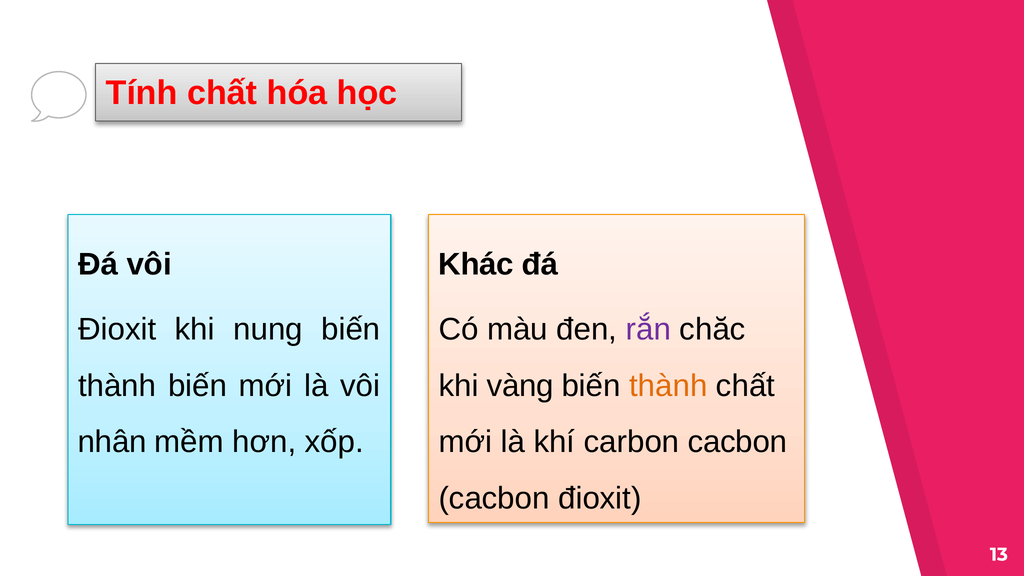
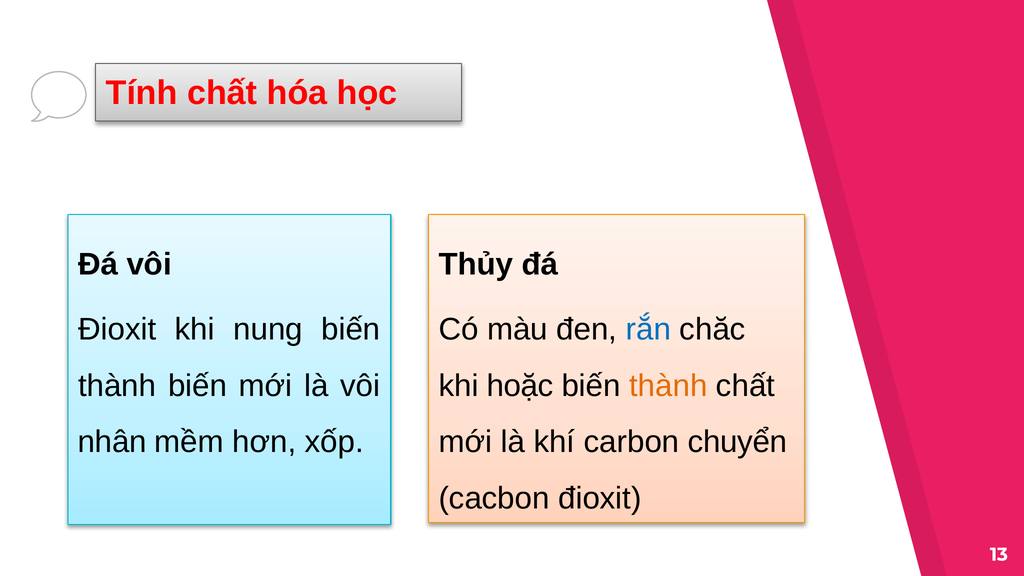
Khác: Khác -> Thủy (476, 265)
rắn colour: purple -> blue (648, 329)
vàng: vàng -> hoặc (520, 386)
carbon cacbon: cacbon -> chuyển (737, 442)
